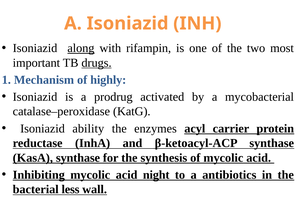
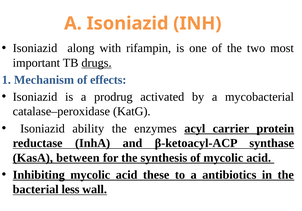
along underline: present -> none (81, 48)
highly: highly -> effects (108, 80)
KasA synthase: synthase -> between (78, 158)
night: night -> these (156, 175)
